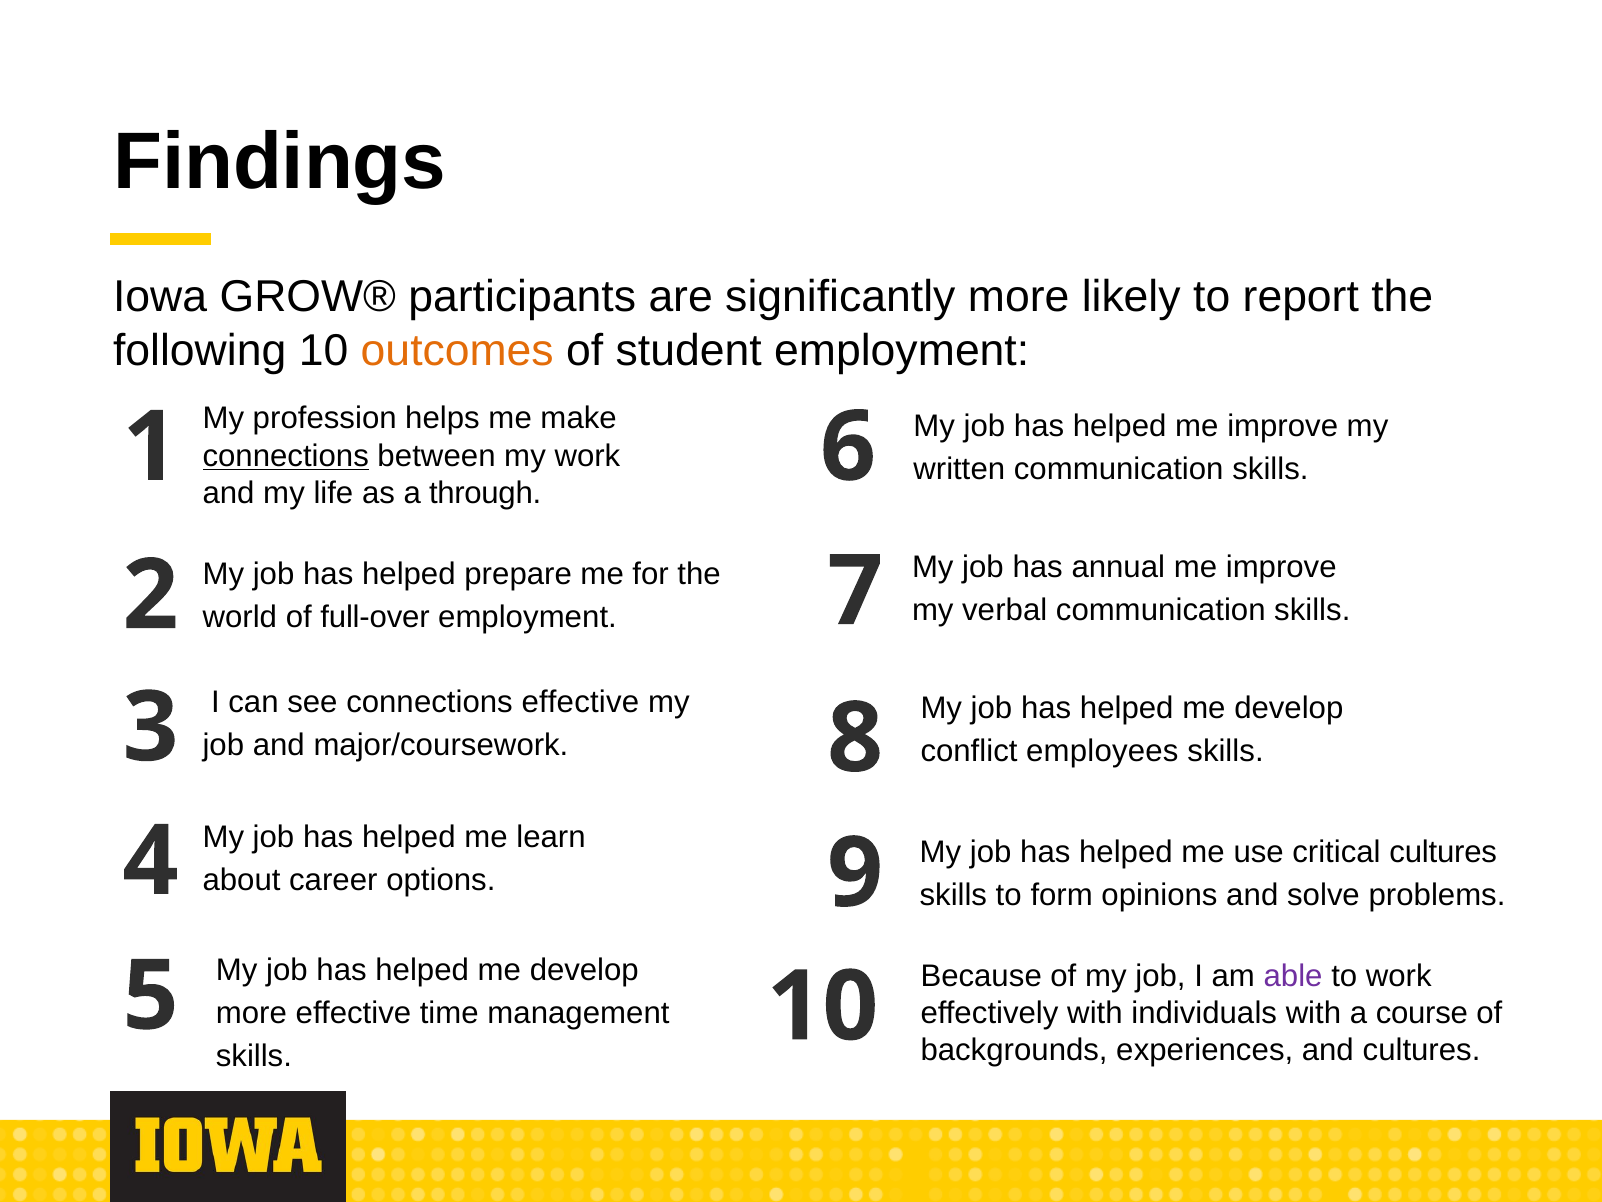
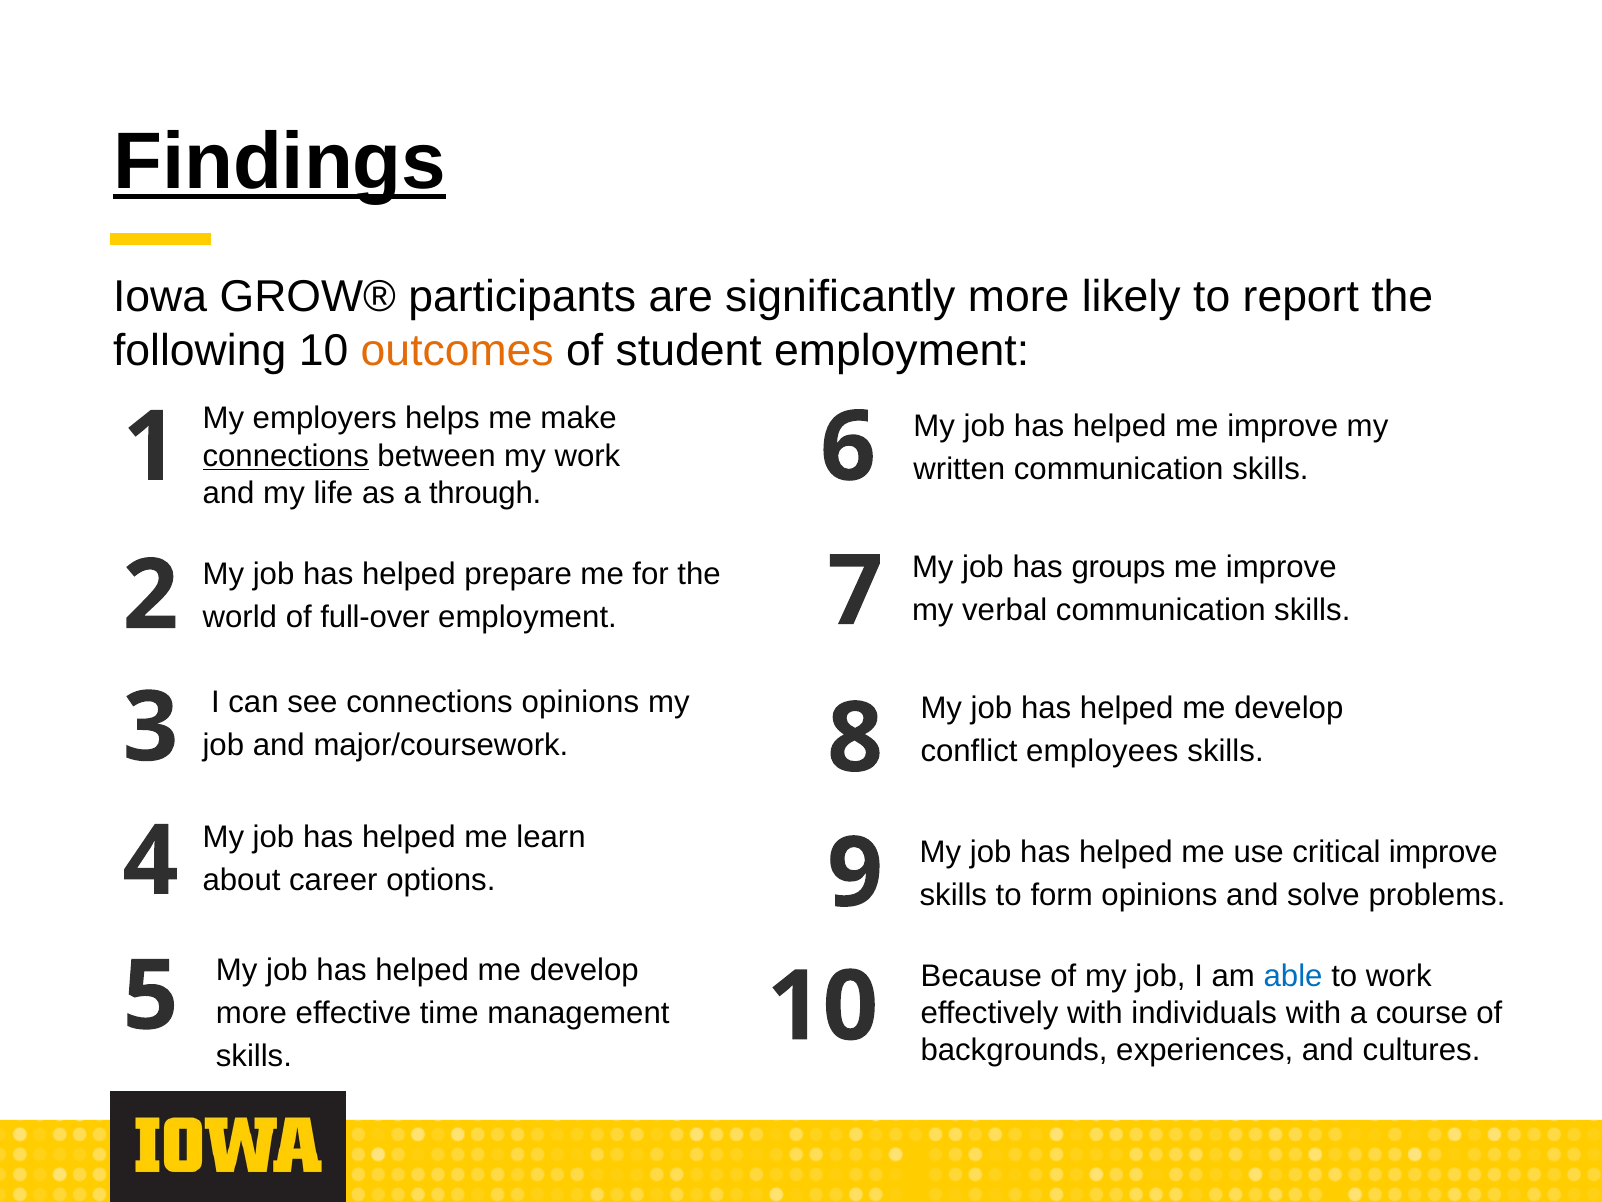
Findings underline: none -> present (280, 162)
profession: profession -> employers (325, 419)
annual: annual -> groups (1118, 567)
connections effective: effective -> opinions (580, 702)
critical cultures: cultures -> improve (1443, 852)
able colour: purple -> blue (1293, 975)
